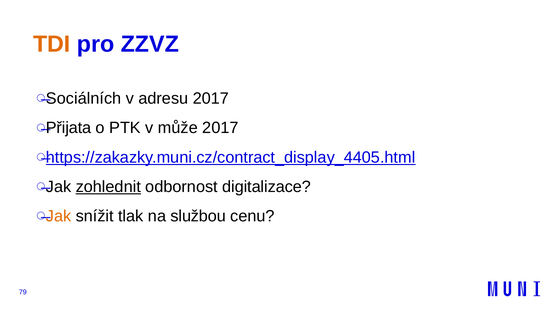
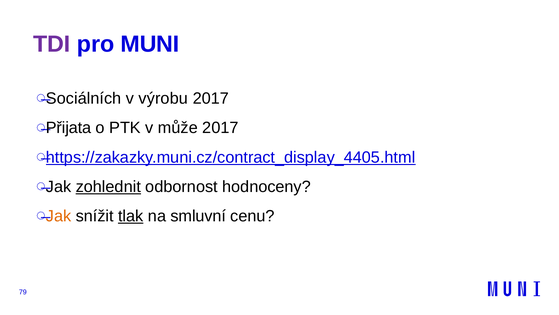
TDI colour: orange -> purple (52, 44)
ZZVZ: ZZVZ -> MUNI (150, 44)
adresu: adresu -> výrobu (163, 98)
digitalizace: digitalizace -> hodnoceny (267, 186)
tlak underline: none -> present (131, 216)
službou: službou -> smluvní (198, 216)
